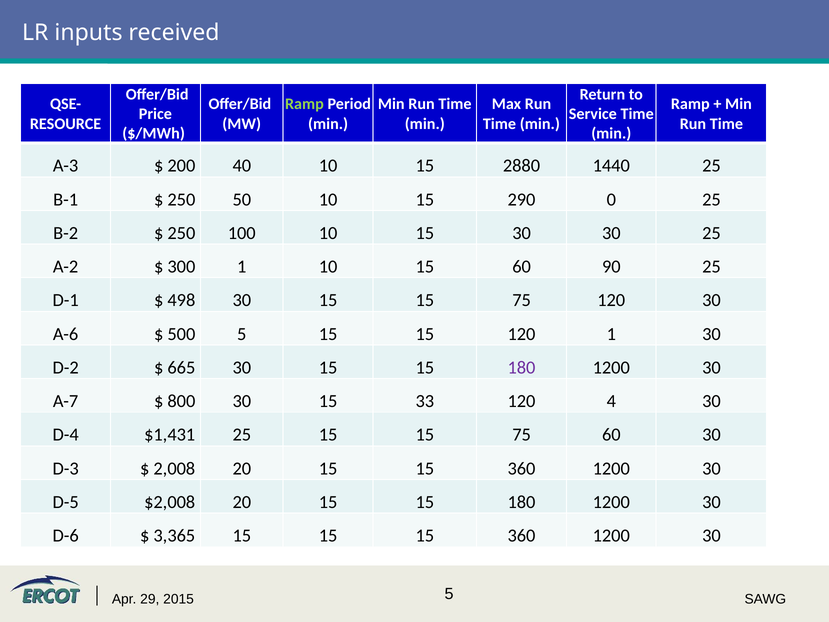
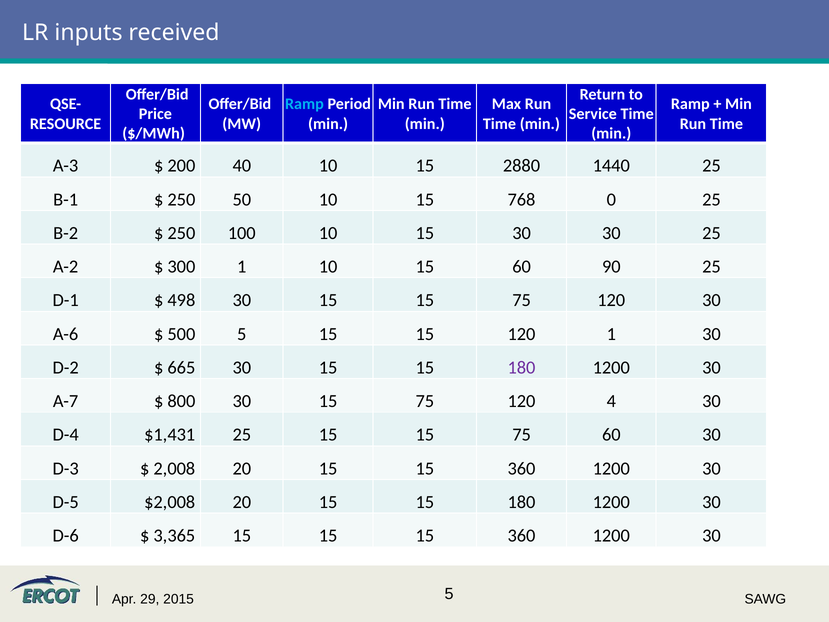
Ramp colour: light green -> light blue (304, 104)
290: 290 -> 768 (521, 199)
30 15 33: 33 -> 75 (425, 401)
